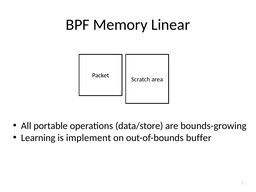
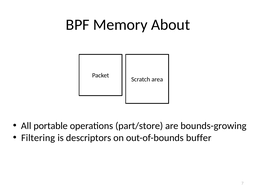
Linear: Linear -> About (171, 25)
data/store: data/store -> part/store (139, 126)
Learning: Learning -> Filtering (38, 138)
implement: implement -> descriptors (89, 138)
